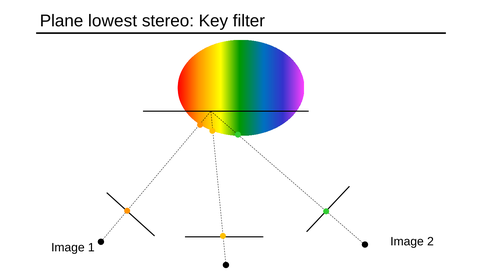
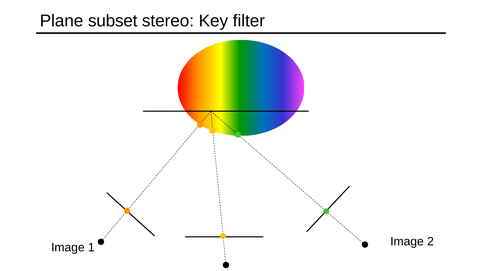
lowest: lowest -> subset (113, 21)
